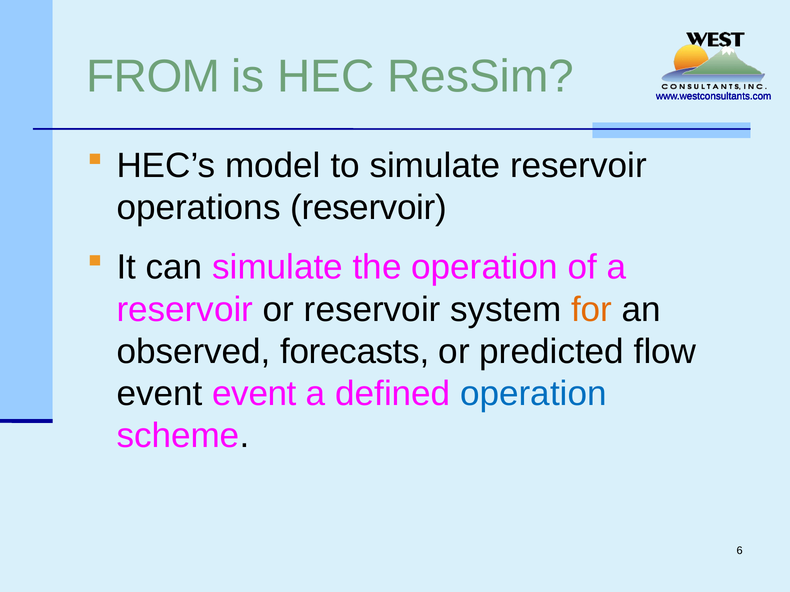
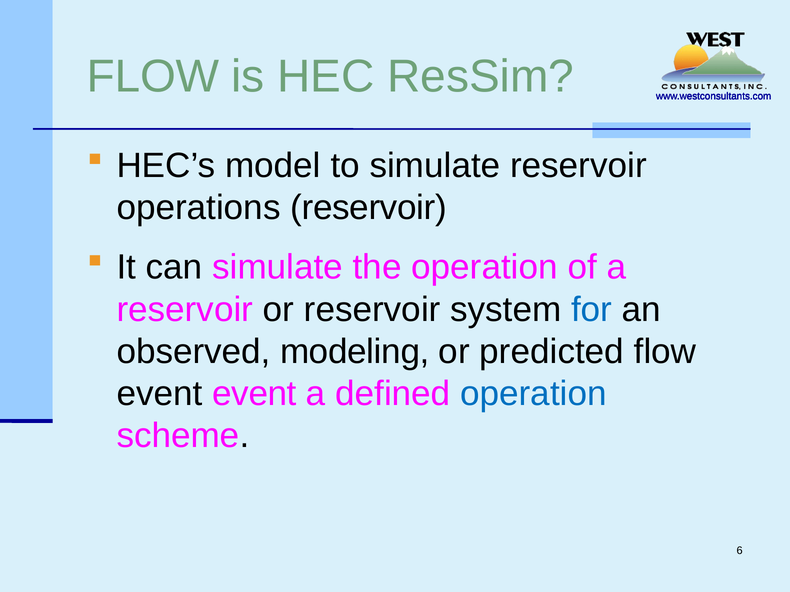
FROM: FROM -> FLOW (153, 77)
for colour: orange -> blue (592, 310)
forecasts: forecasts -> modeling (355, 352)
